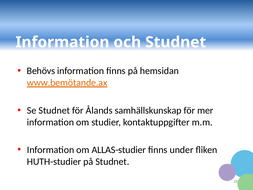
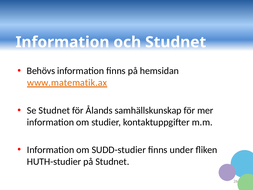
www.bemötande.ax: www.bemötande.ax -> www.matematik.ax (67, 83)
ALLAS-studier: ALLAS-studier -> SUDD-studier (119, 150)
